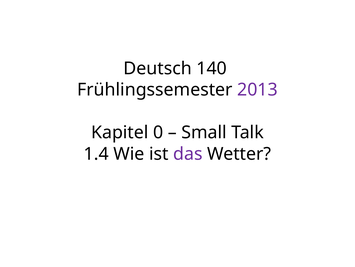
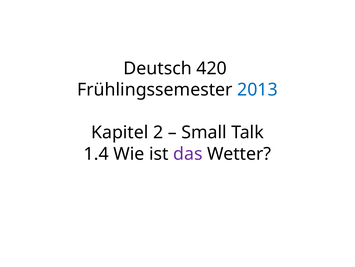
140: 140 -> 420 (212, 68)
2013 colour: purple -> blue (257, 90)
0: 0 -> 2 (158, 132)
